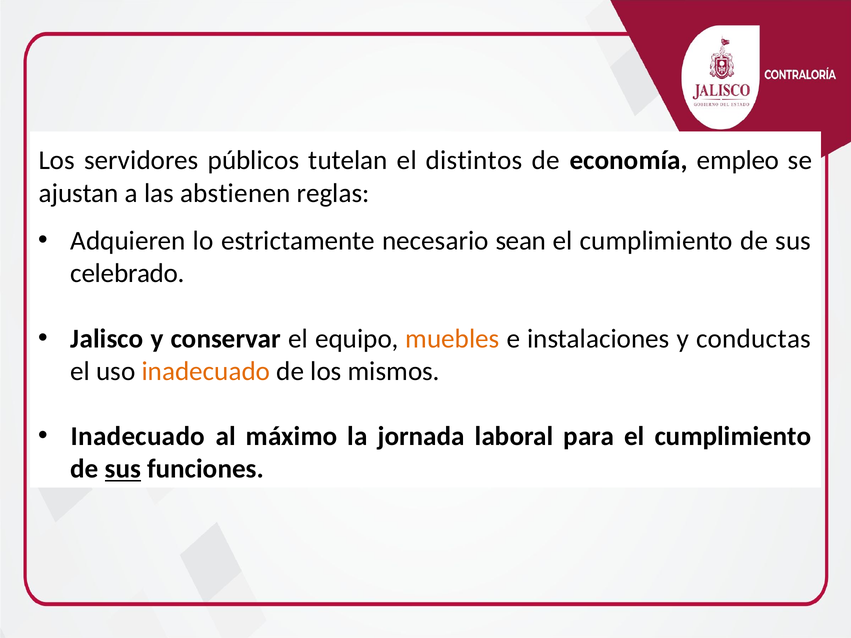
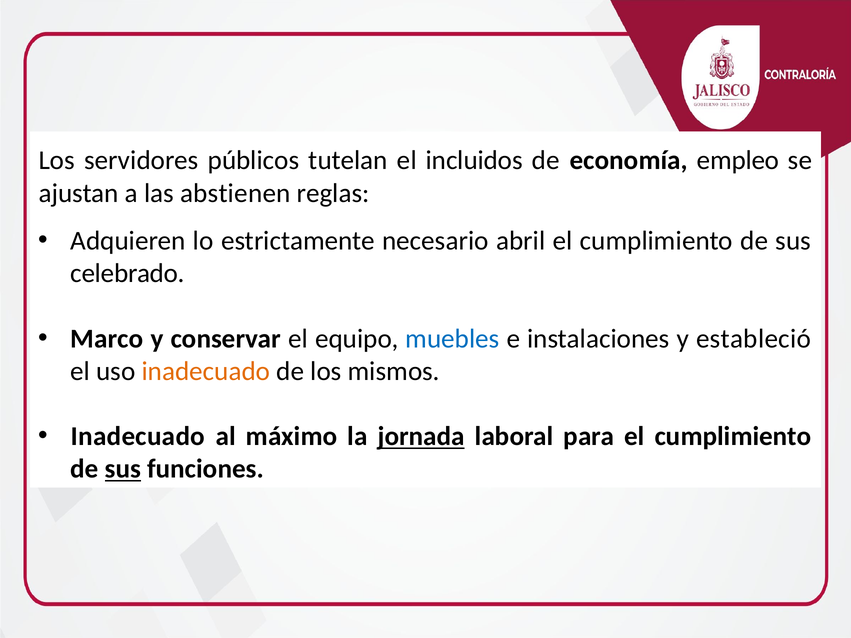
distintos: distintos -> incluidos (474, 161)
sean: sean -> abril (521, 241)
Jalisco: Jalisco -> Marco (107, 339)
muebles colour: orange -> blue (453, 339)
conductas: conductas -> estableció (754, 339)
jornada underline: none -> present (421, 437)
